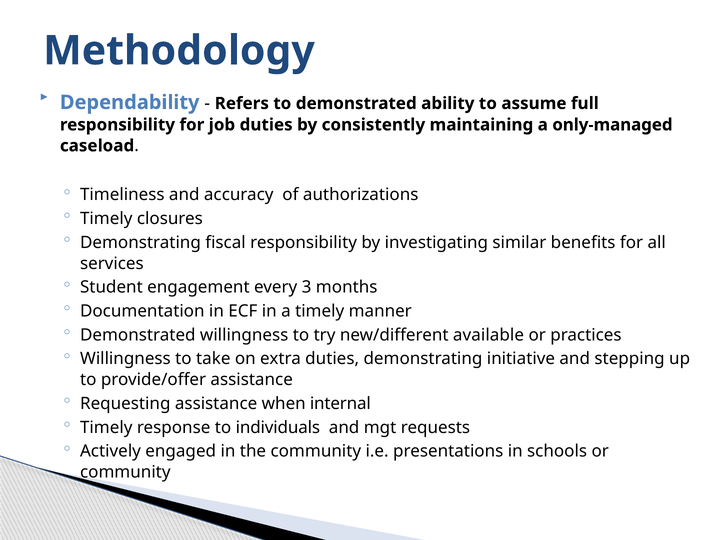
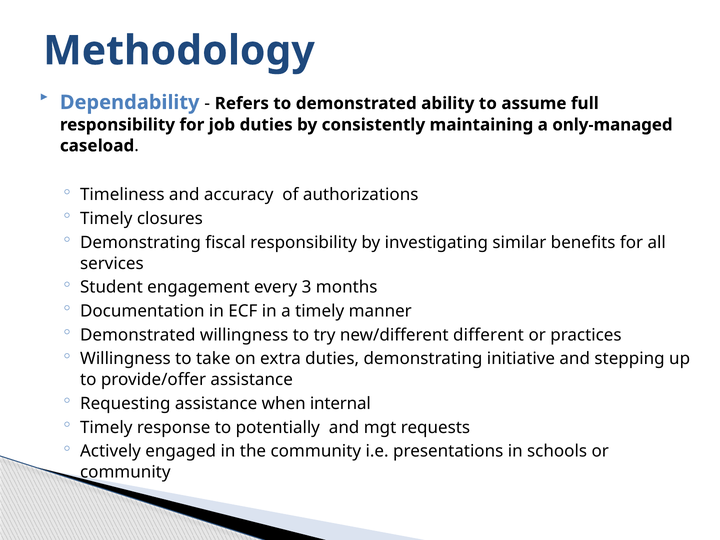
available: available -> different (488, 335)
individuals: individuals -> potentially (278, 427)
